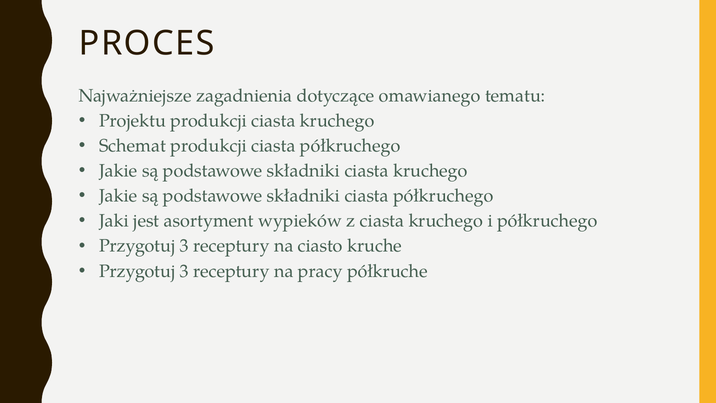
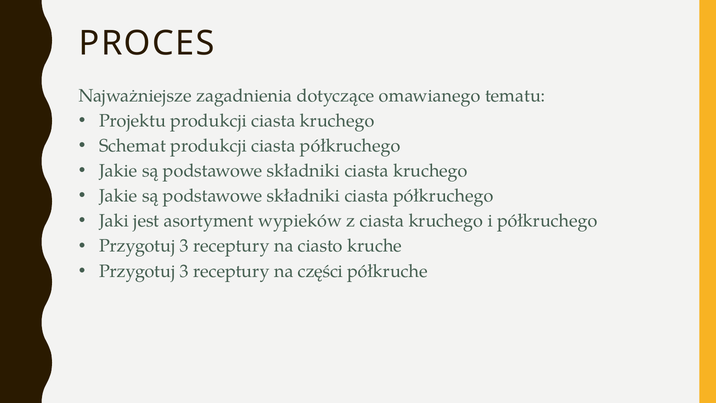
pracy: pracy -> części (320, 271)
